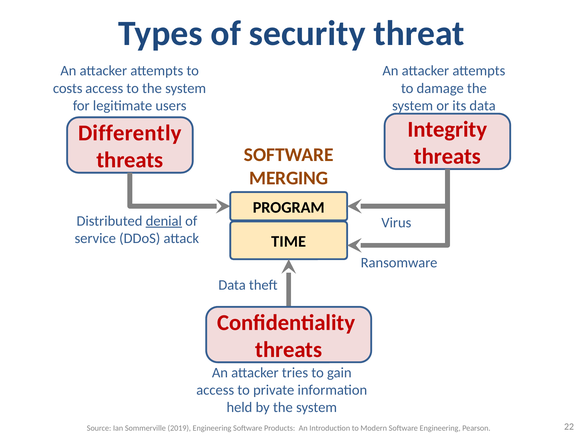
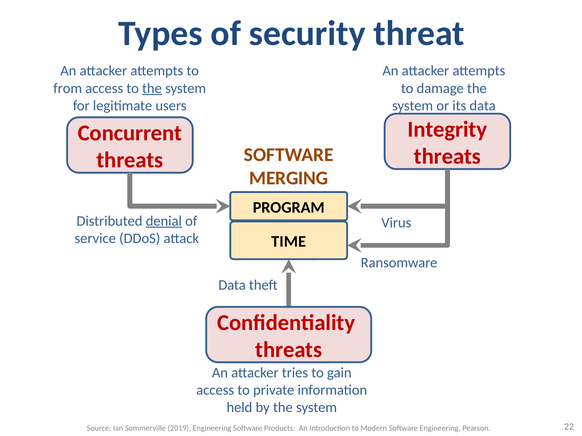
costs: costs -> from (68, 88)
the underline: none -> present (152, 88)
Differently: Differently -> Concurrent (130, 133)
